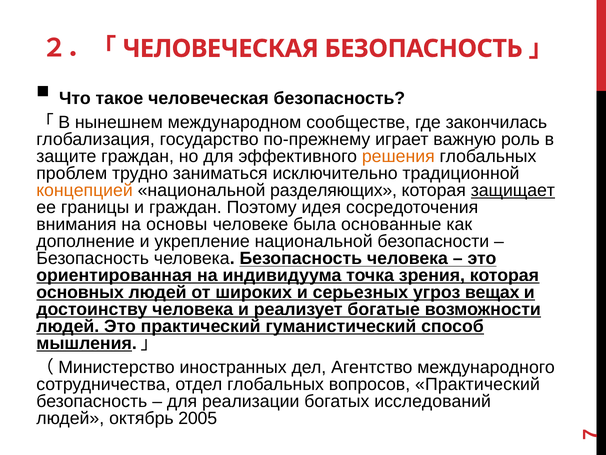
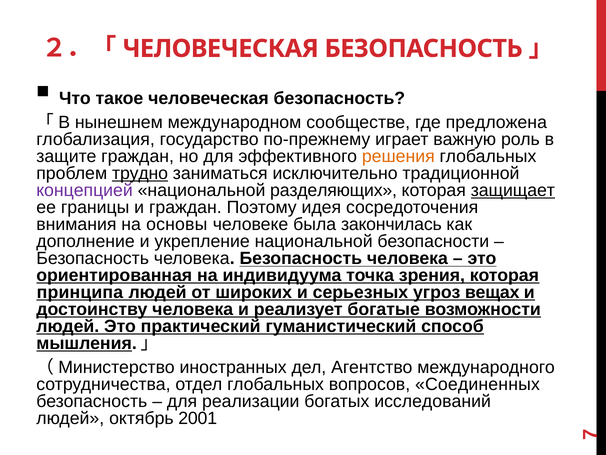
закончилась: закончилась -> предложена (496, 122)
трудно underline: none -> present (140, 173)
концепцией colour: orange -> purple (85, 190)
основанные: основанные -> закончилась (391, 224)
основных: основных -> принципа (80, 292)
вопросов Практический: Практический -> Соединенных (477, 384)
2005: 2005 -> 2001 (198, 418)
